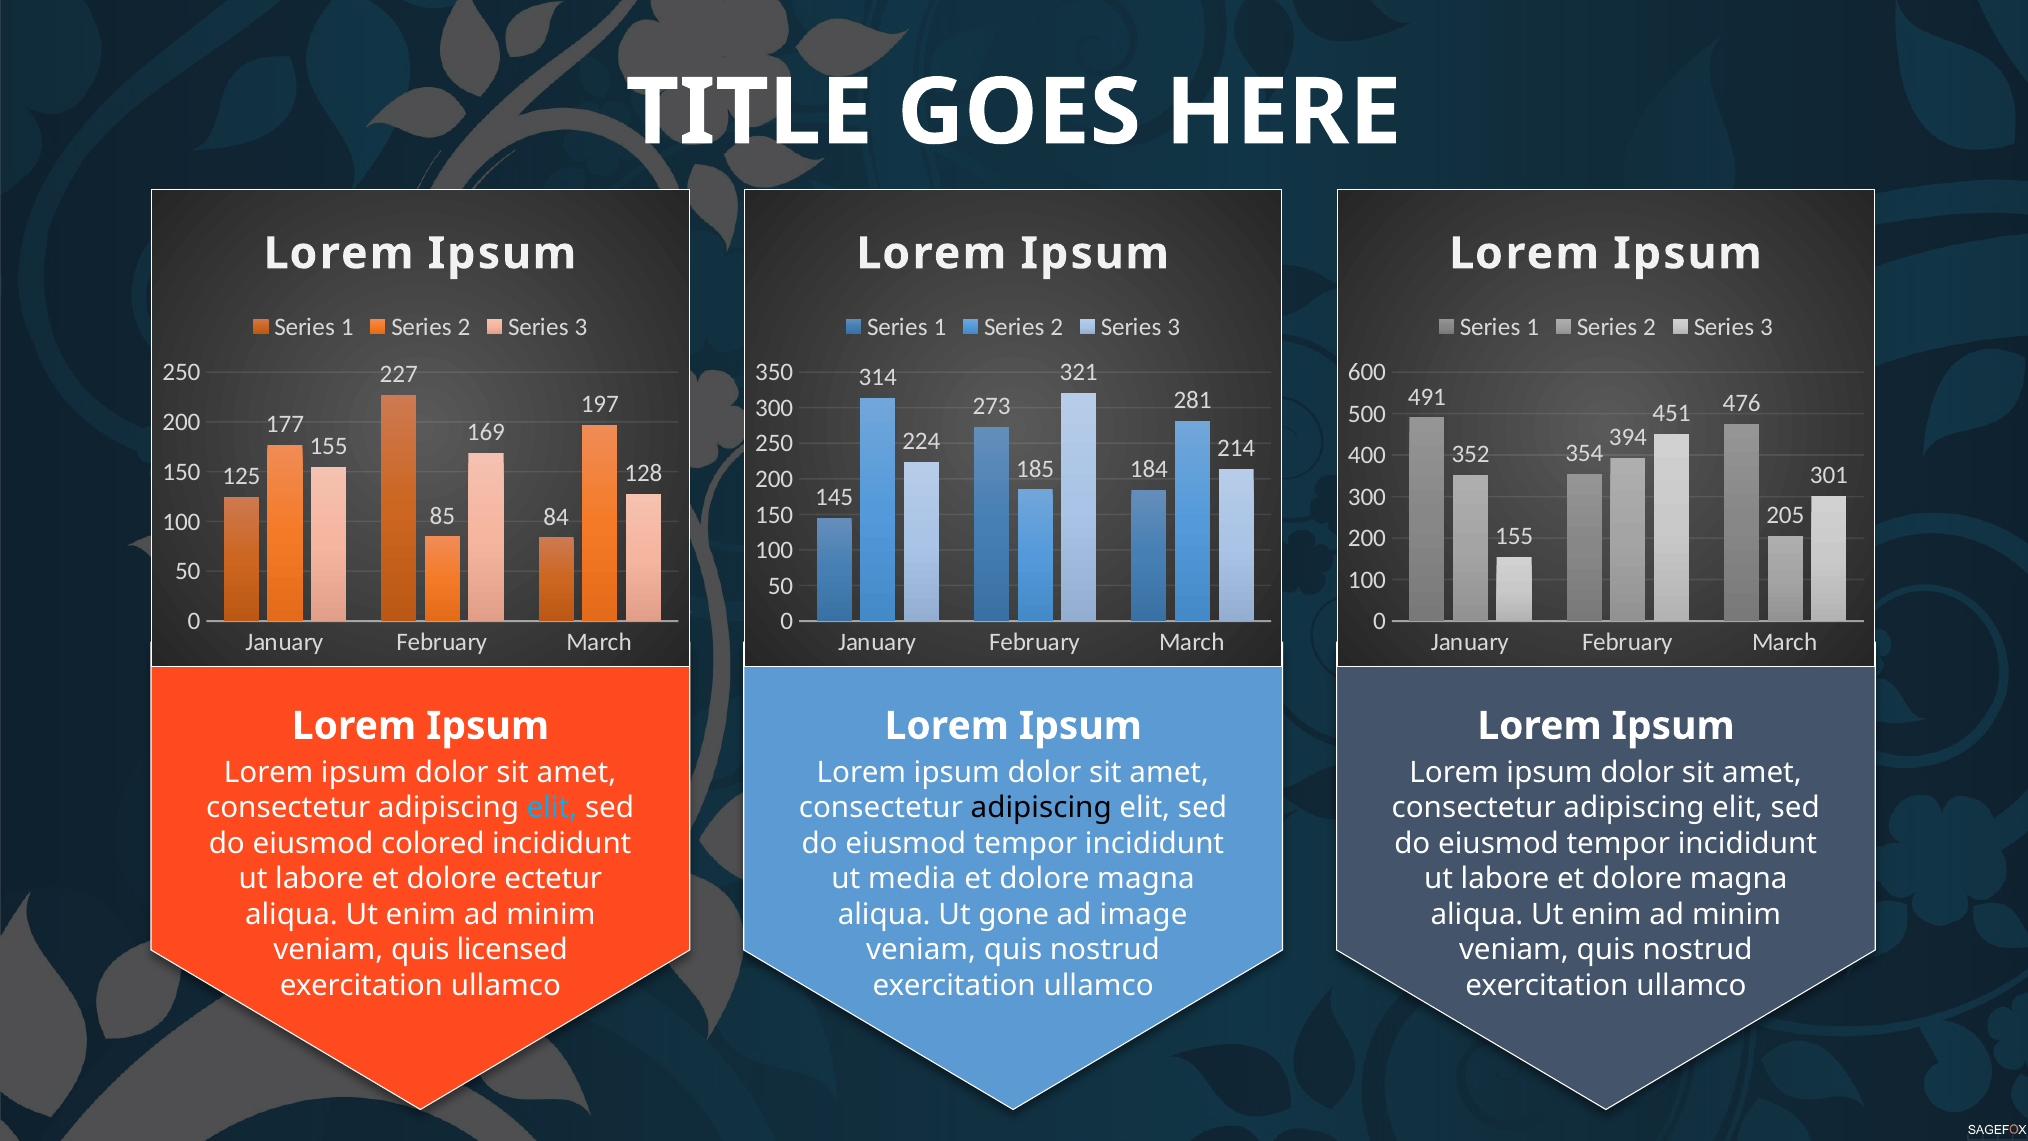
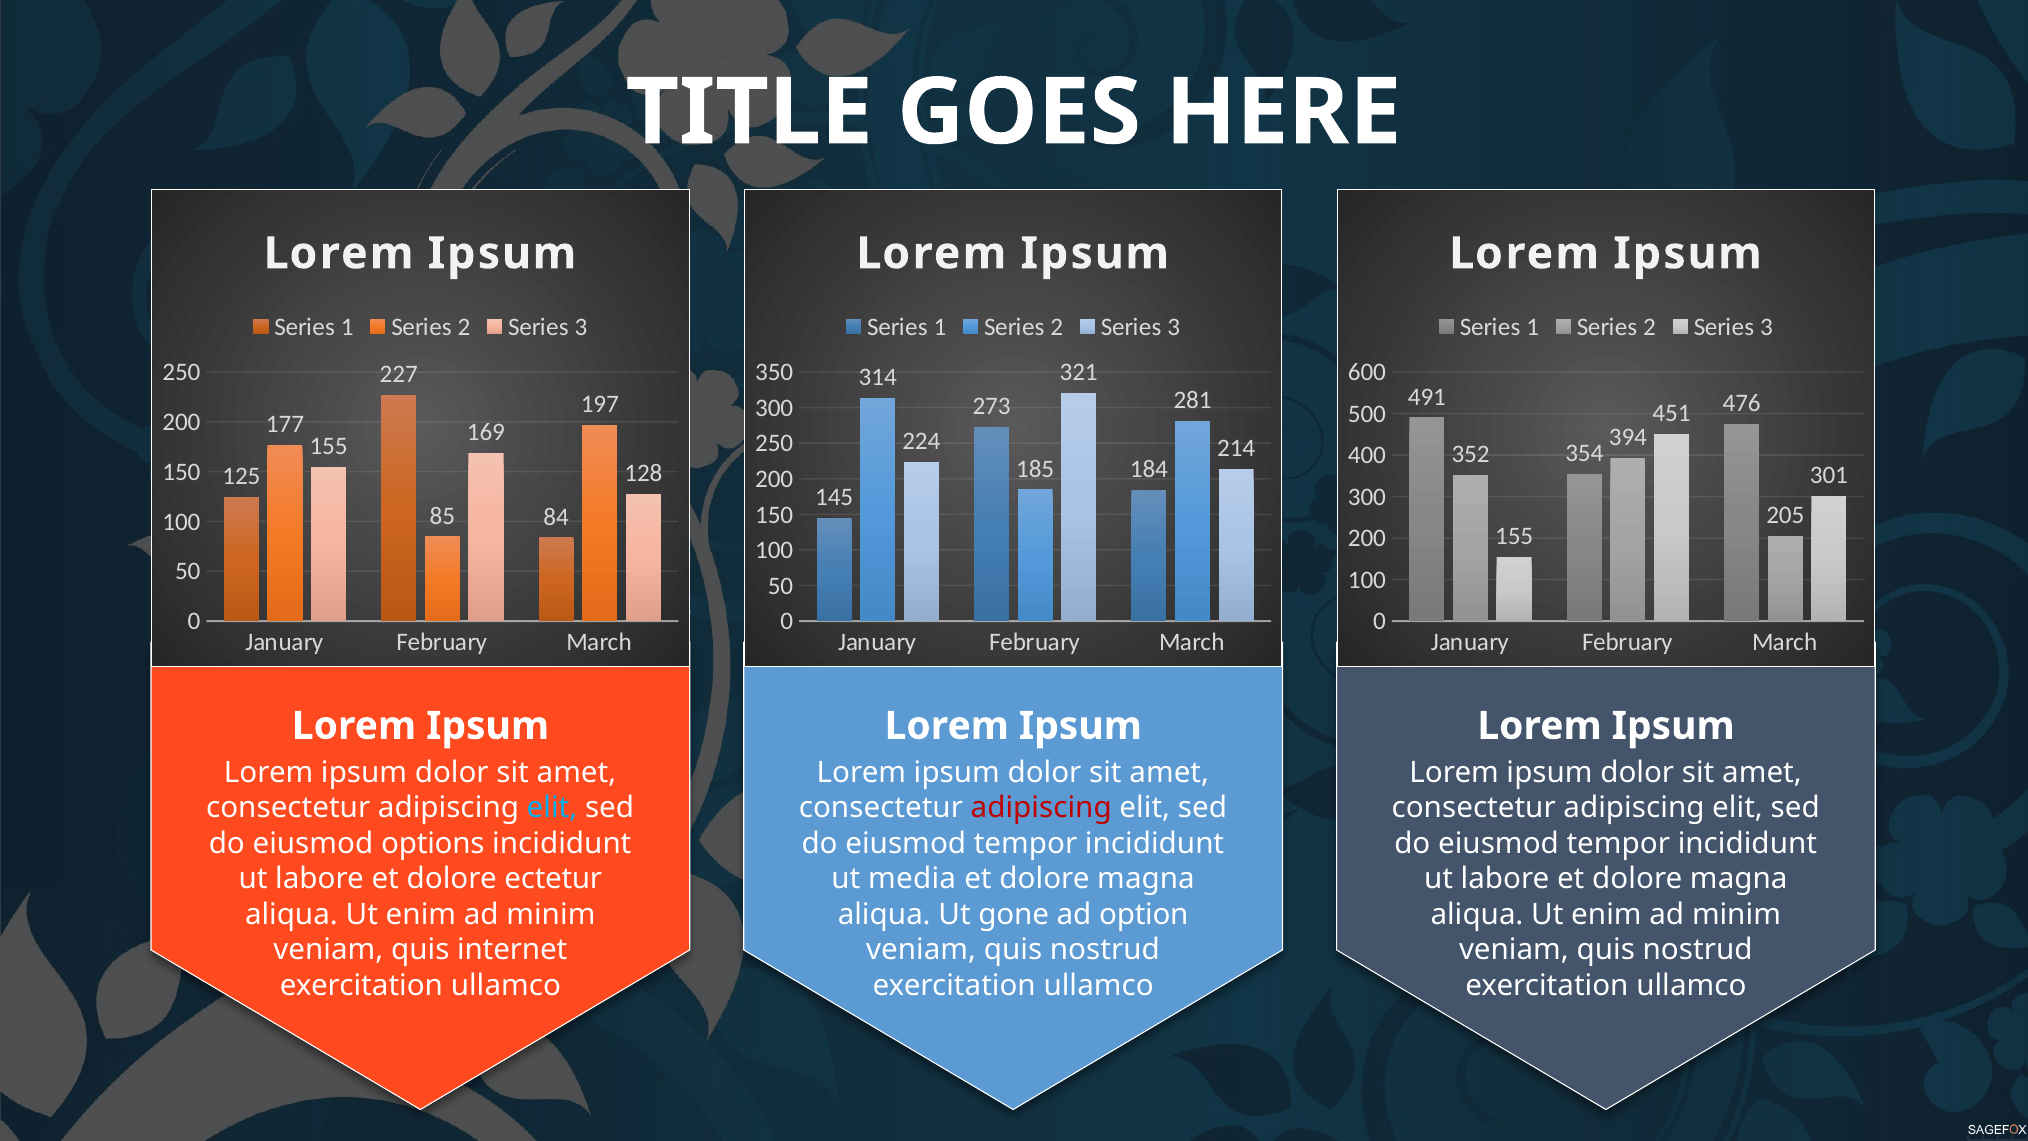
adipiscing colour: black -> red (1041, 808)
colored: colored -> options (433, 843)
image: image -> option (1144, 914)
licensed: licensed -> internet (512, 950)
